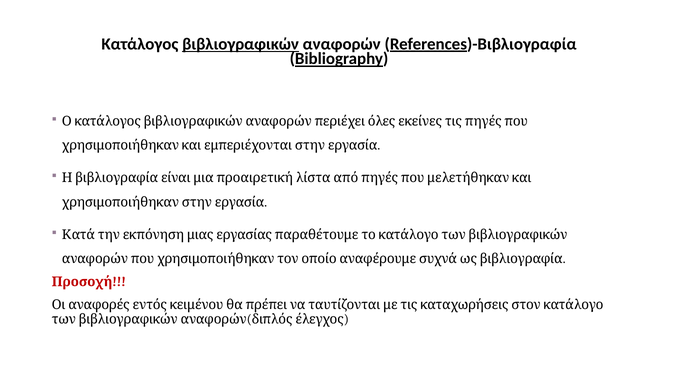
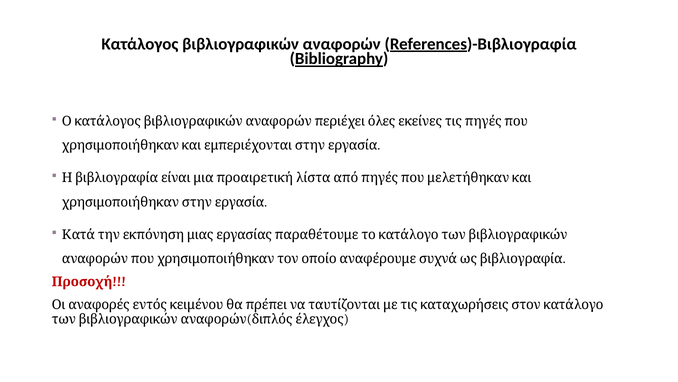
βιβλιογραφικών underline: present -> none (241, 44)
